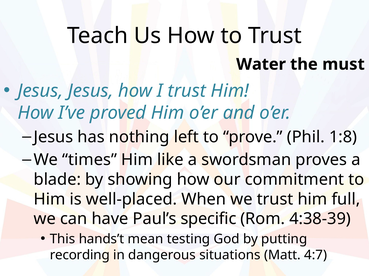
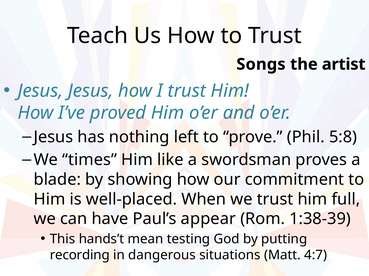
Water: Water -> Songs (261, 64)
must: must -> artist (344, 64)
1:8: 1:8 -> 5:8 (343, 137)
specific: specific -> appear (208, 219)
4:38-39: 4:38-39 -> 1:38-39 (320, 219)
